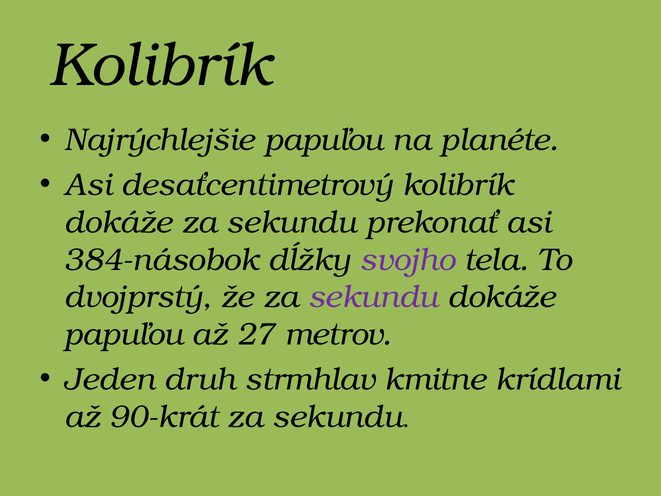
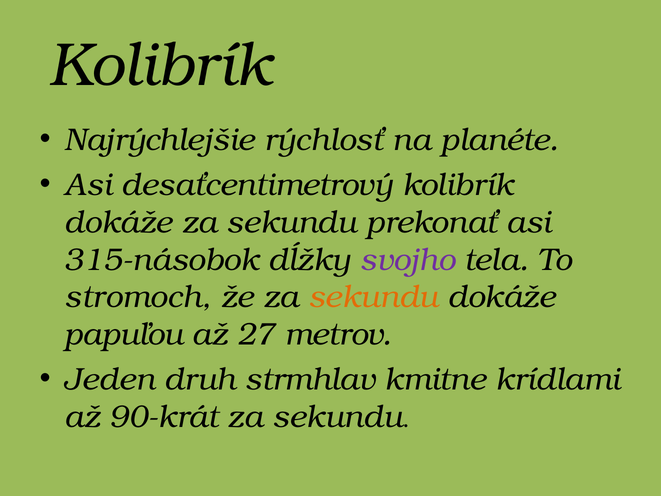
Najrýchlejšie papuľou: papuľou -> rýchlosť (324, 140)
384-násobok: 384-násobok -> 315-násobok (162, 260)
dvojprstý: dvojprstý -> stromoch (138, 297)
sekundu colour: purple -> orange (373, 297)
